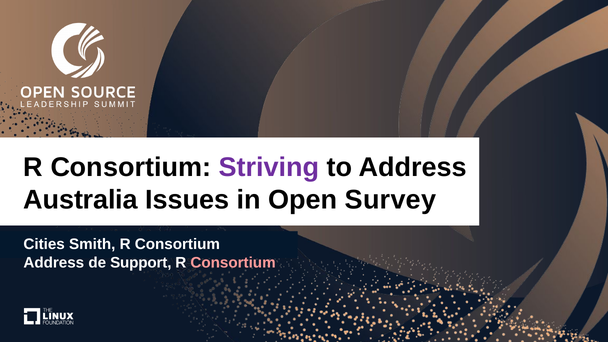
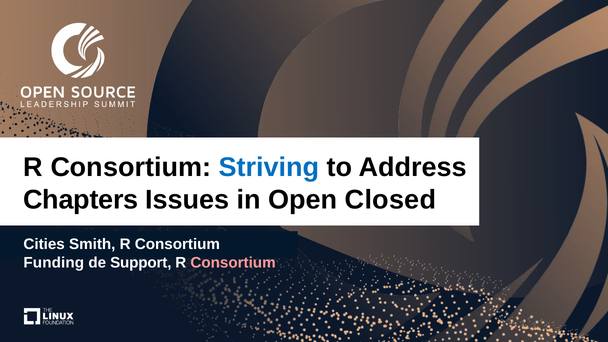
Striving colour: purple -> blue (269, 167)
Australia: Australia -> Chapters (81, 200)
Survey: Survey -> Closed (390, 200)
Address: Address -> Funding (54, 263)
